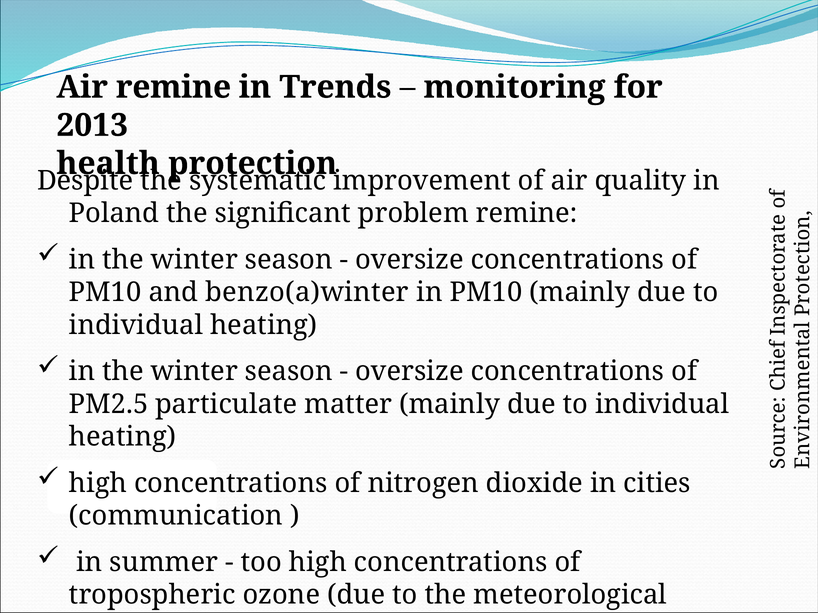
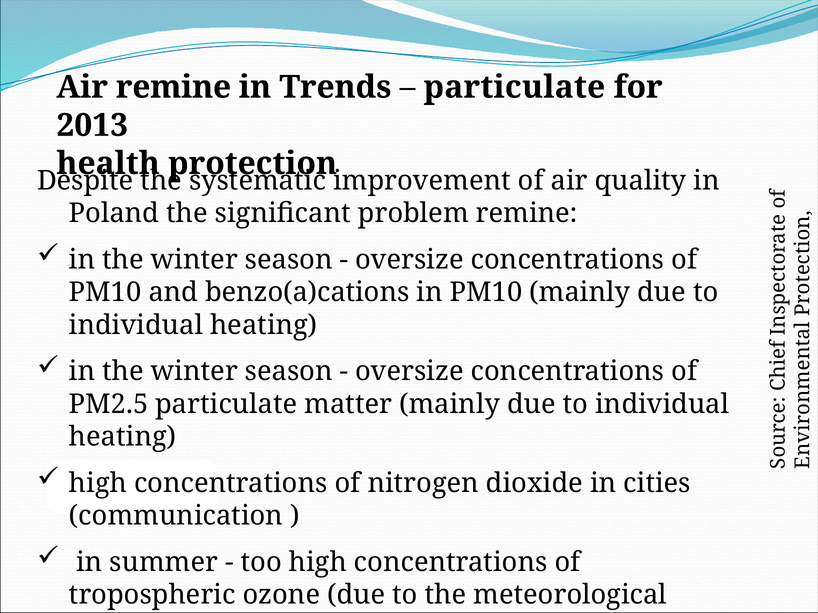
monitoring: monitoring -> particulate (514, 87)
benzo(a)winter: benzo(a)winter -> benzo(a)cations (307, 293)
